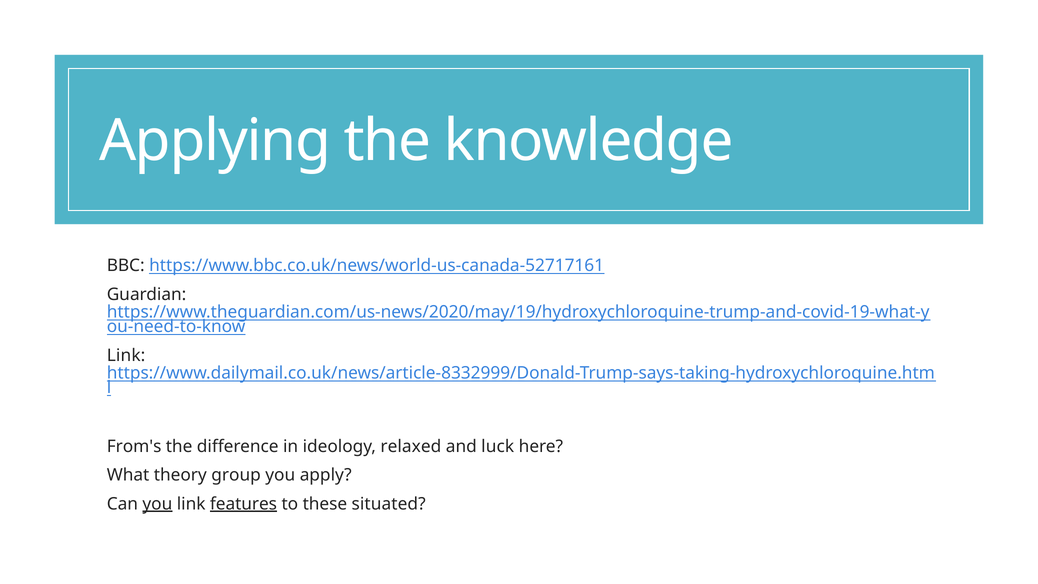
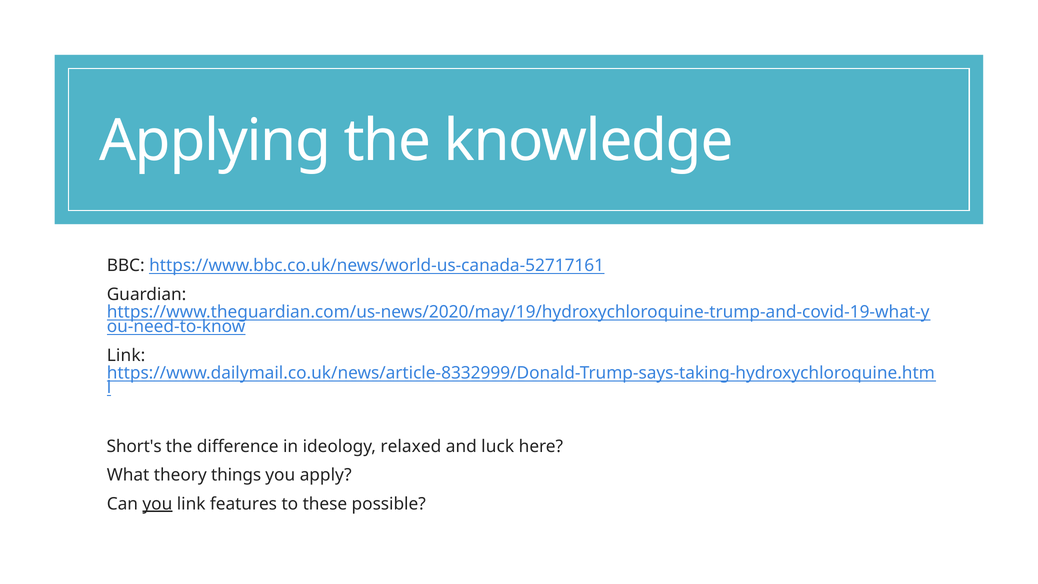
From's: From's -> Short's (134, 447)
group: group -> things (236, 475)
features underline: present -> none (243, 504)
situated: situated -> possible (389, 504)
